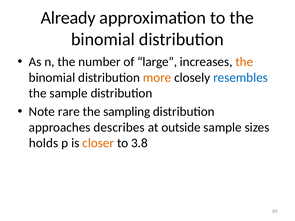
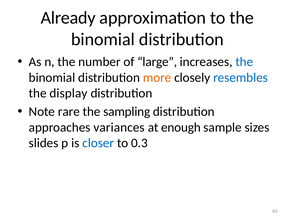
the colour: orange -> blue (244, 62)
the sample: sample -> display (69, 93)
describes: describes -> variances (119, 127)
outside: outside -> enough (181, 127)
holds: holds -> slides (44, 143)
closer colour: orange -> blue (98, 143)
3.8: 3.8 -> 0.3 (139, 143)
